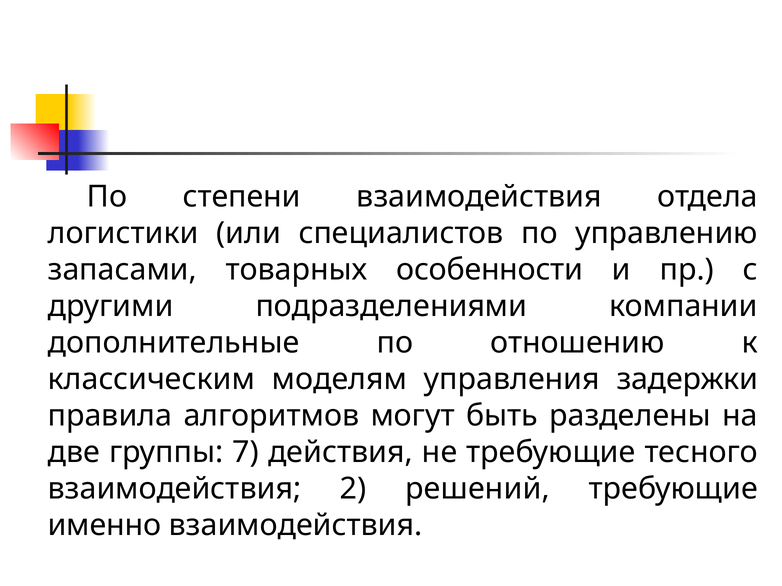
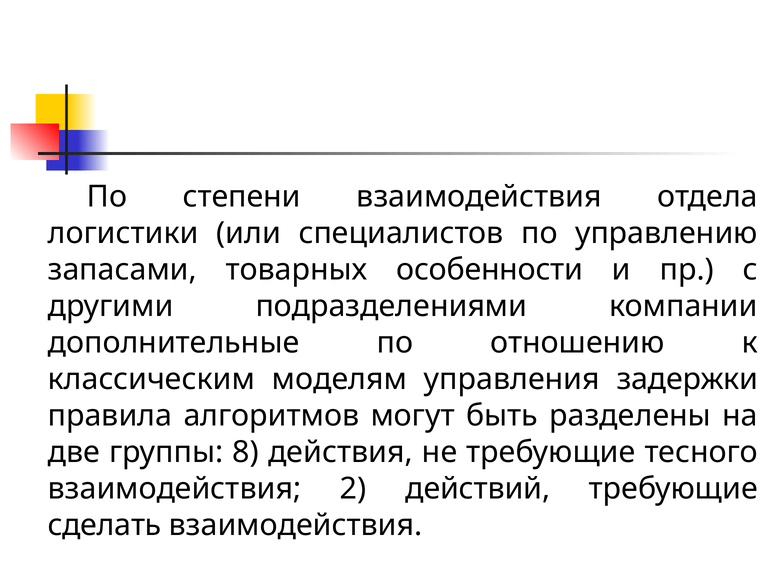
7: 7 -> 8 (246, 452)
решений: решений -> действий (478, 489)
именно: именно -> сделать (105, 525)
